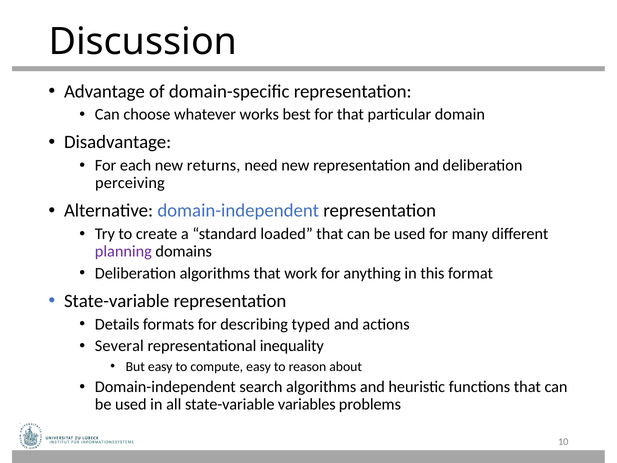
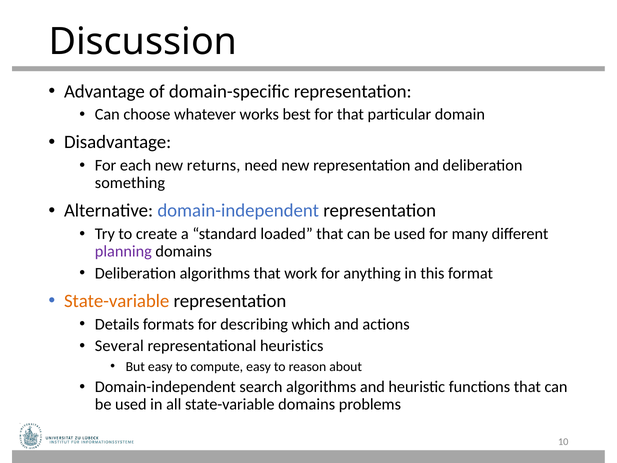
perceiving: perceiving -> something (130, 183)
State-variable colour: black -> orange (117, 301)
typed: typed -> which (311, 324)
inequality: inequality -> heuristics (292, 346)
state-variable variables: variables -> domains (307, 404)
